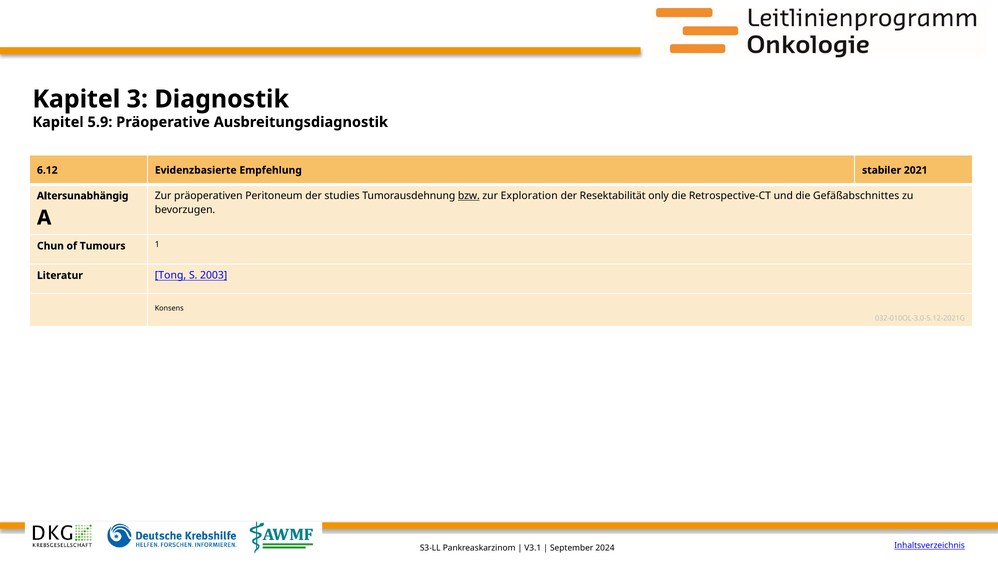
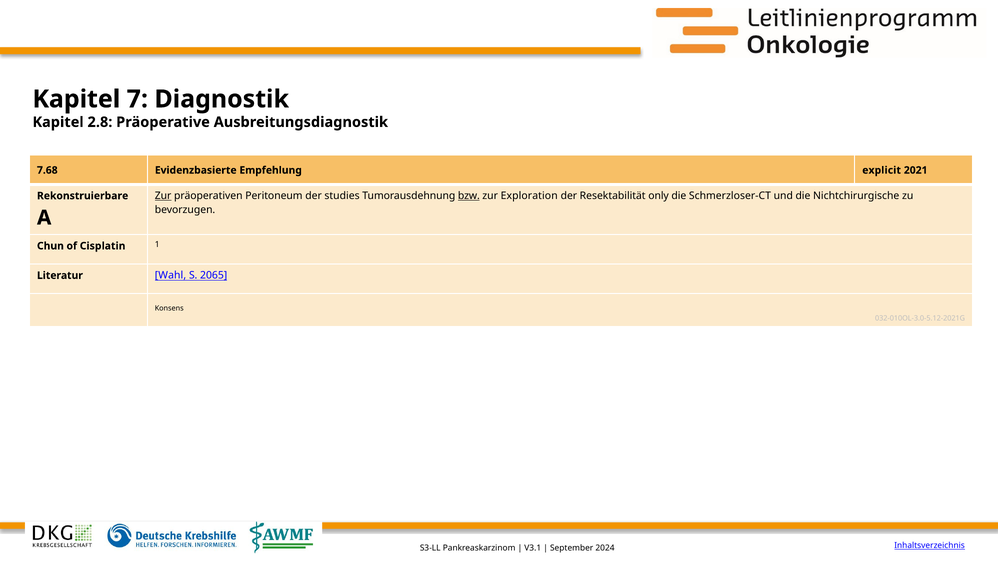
3: 3 -> 7 (137, 99)
5.9: 5.9 -> 2.8 (100, 122)
6.12: 6.12 -> 7.68 (47, 170)
stabiler: stabiler -> explicit (882, 170)
Zur underline: none -> present (163, 196)
Retrospective-CT: Retrospective-CT -> Schmerzloser-CT (730, 196)
Gefäßabschnittes: Gefäßabschnittes -> Nichtchirurgische (856, 196)
Altersunabhängig: Altersunabhängig -> Rekonstruierbare (83, 196)
Tumours: Tumours -> Cisplatin (103, 246)
Tong: Tong -> Wahl (171, 275)
2003: 2003 -> 2065 (214, 275)
